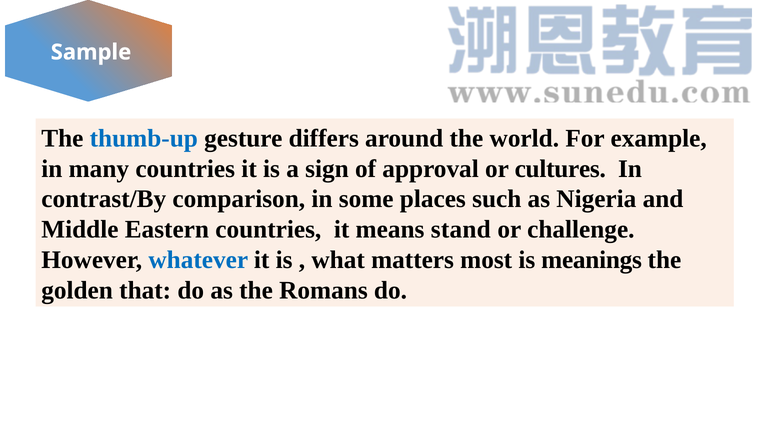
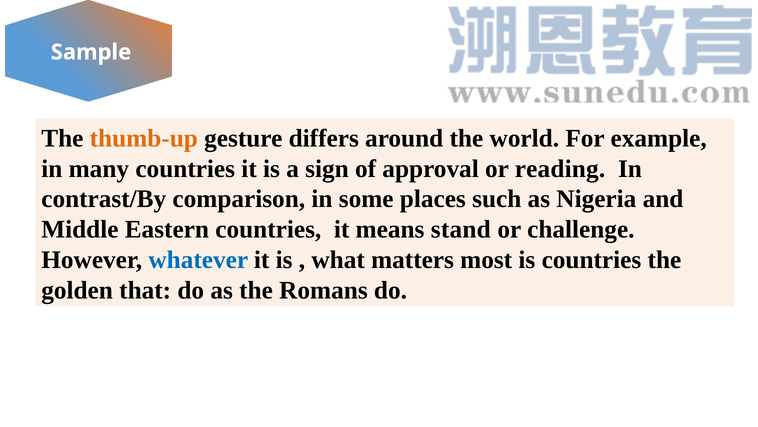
thumb-up colour: blue -> orange (144, 138)
cultures: cultures -> reading (560, 168)
is meanings: meanings -> countries (591, 259)
